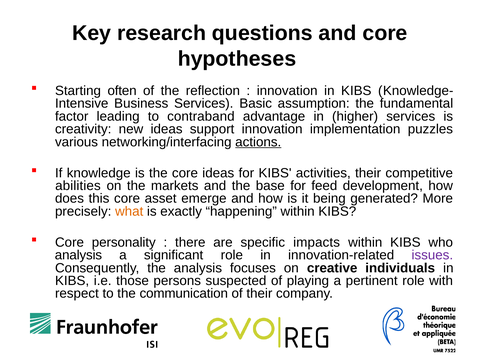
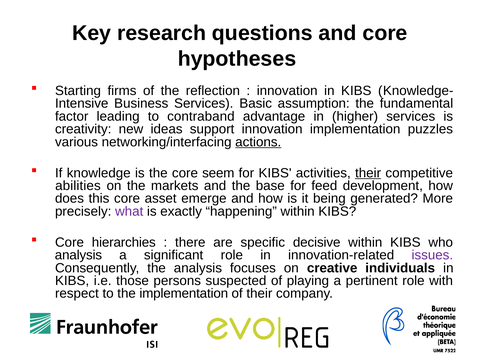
often: often -> firms (122, 91)
core ideas: ideas -> seem (218, 173)
their underline: none -> present (368, 173)
what colour: orange -> purple (129, 211)
personality: personality -> hierarchies (124, 242)
impacts: impacts -> decisive (317, 242)
the communication: communication -> implementation (184, 294)
